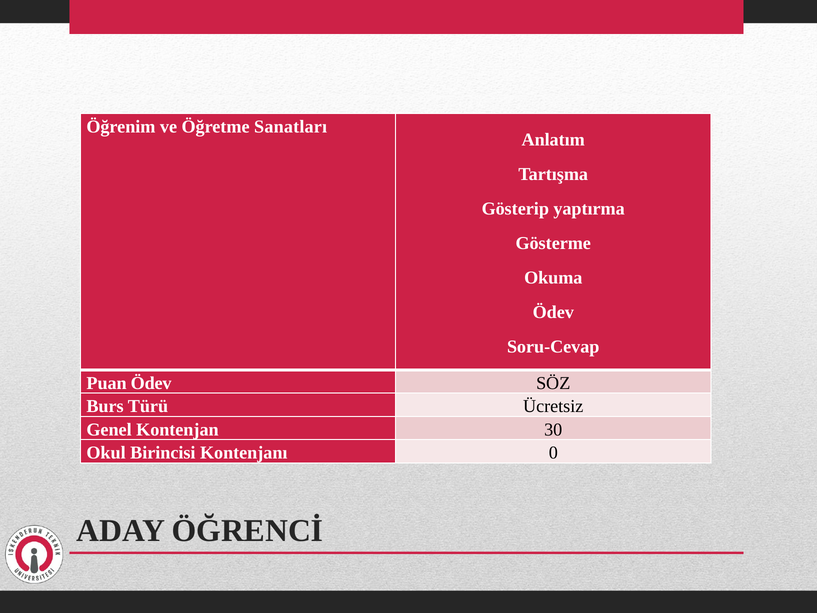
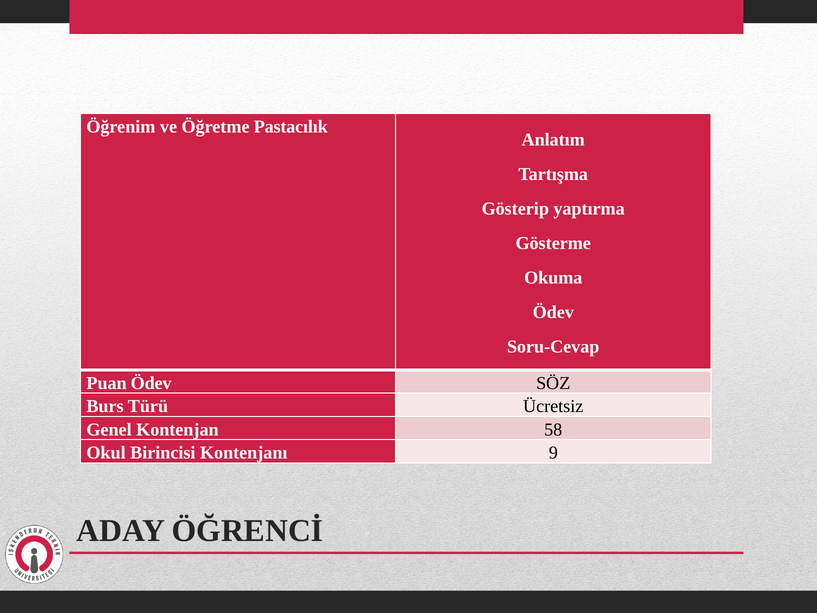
Sanatları: Sanatları -> Pastacılık (291, 127)
30: 30 -> 58 (553, 429)
0: 0 -> 9 (553, 453)
